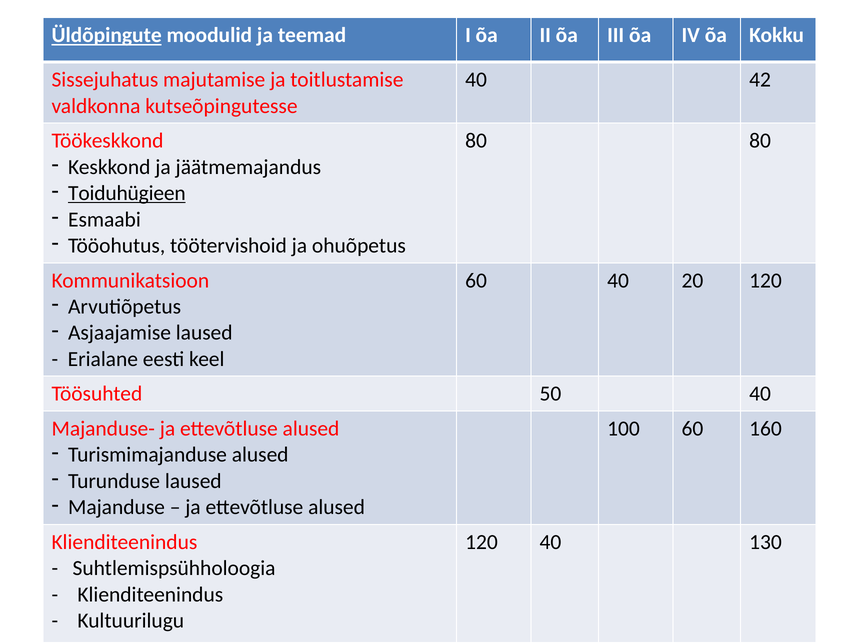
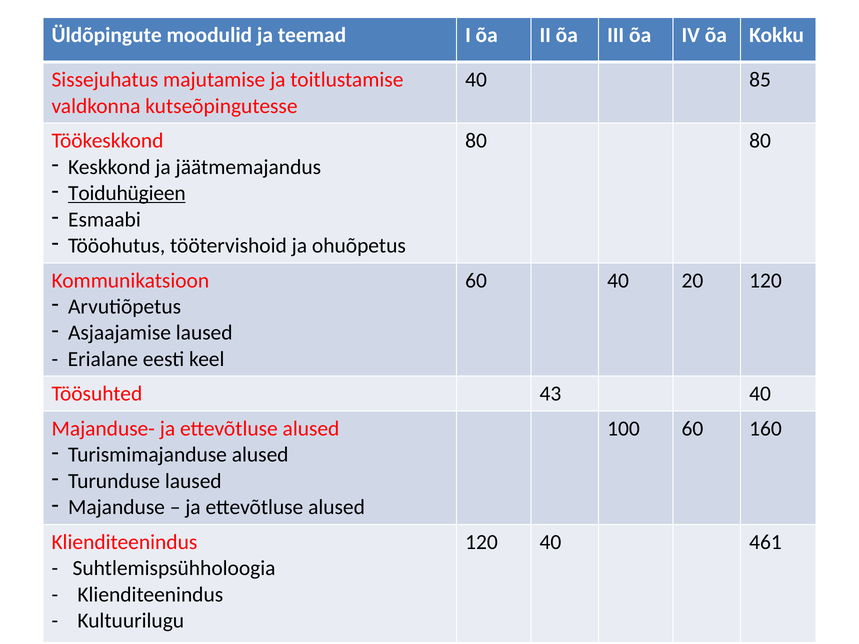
Üldõpingute underline: present -> none (107, 35)
42: 42 -> 85 (760, 80)
50: 50 -> 43 (550, 394)
130: 130 -> 461 (766, 542)
